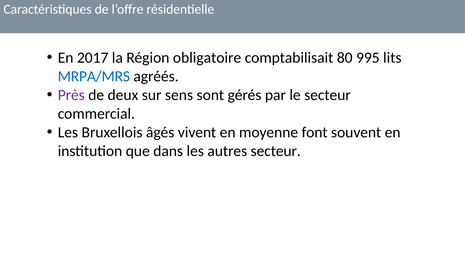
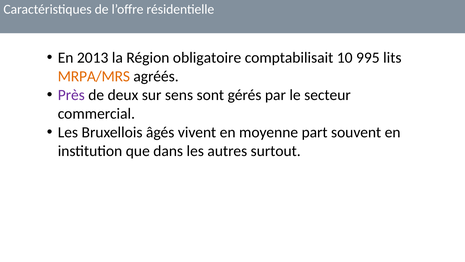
2017: 2017 -> 2013 (93, 58)
80: 80 -> 10 (345, 58)
MRPA/MRS colour: blue -> orange (94, 76)
font: font -> part (315, 132)
autres secteur: secteur -> surtout (276, 151)
